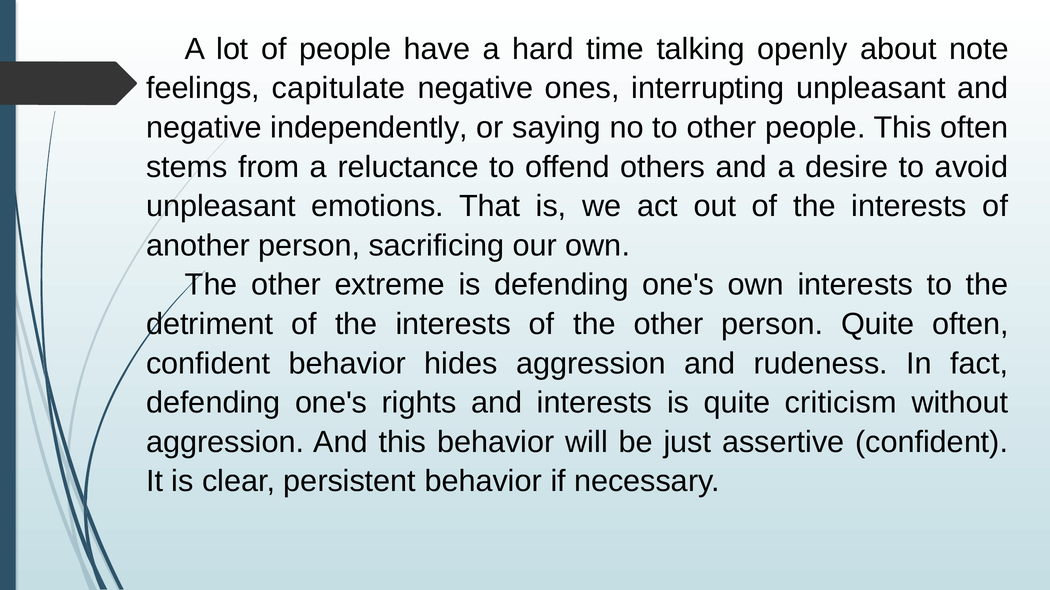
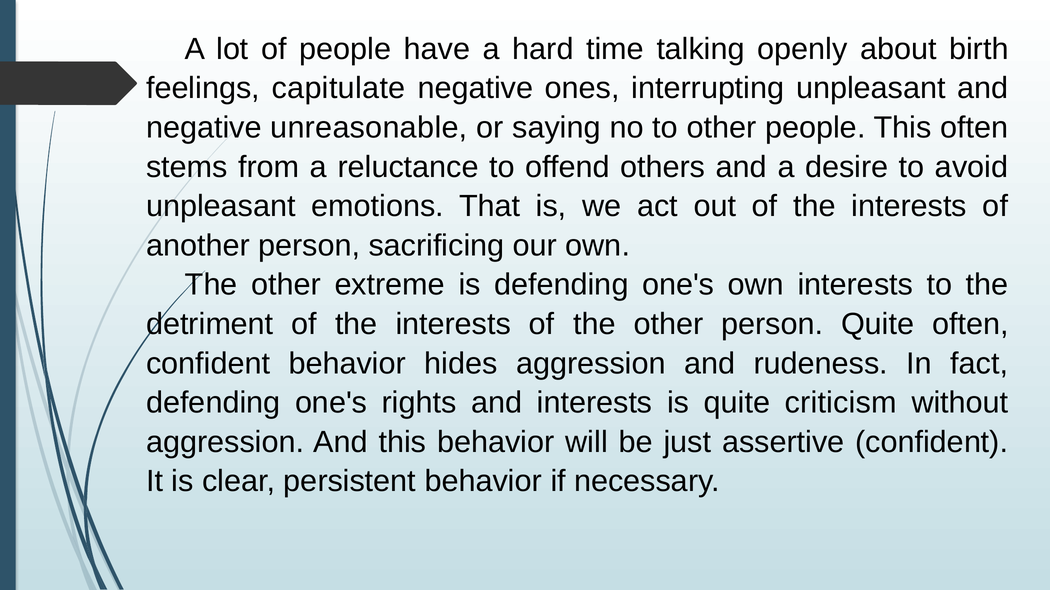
note: note -> birth (979, 49)
independently: independently -> unreasonable (369, 128)
